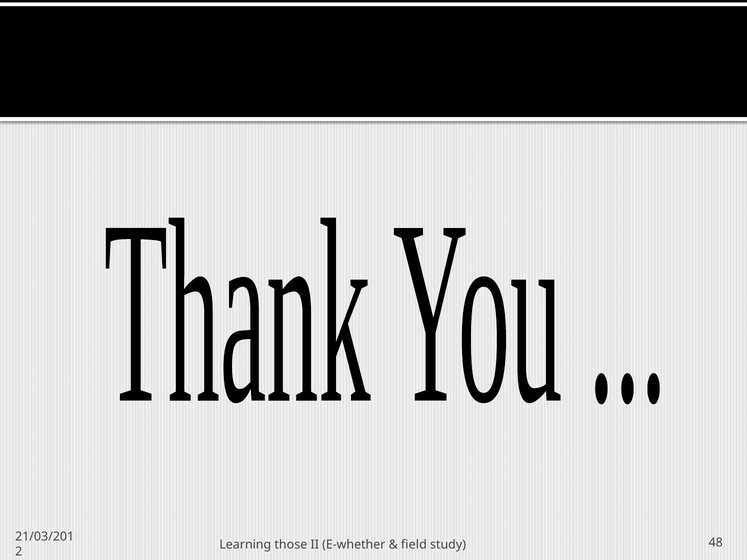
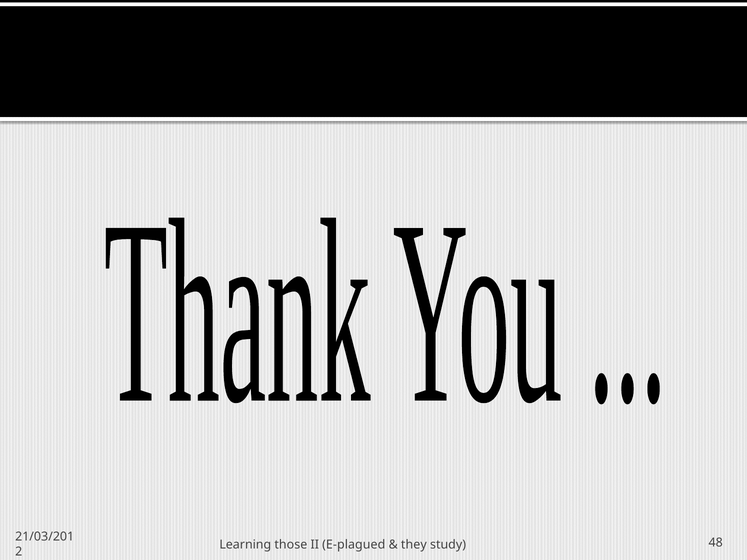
E-whether: E-whether -> E-plagued (354, 545)
field: field -> they (414, 545)
